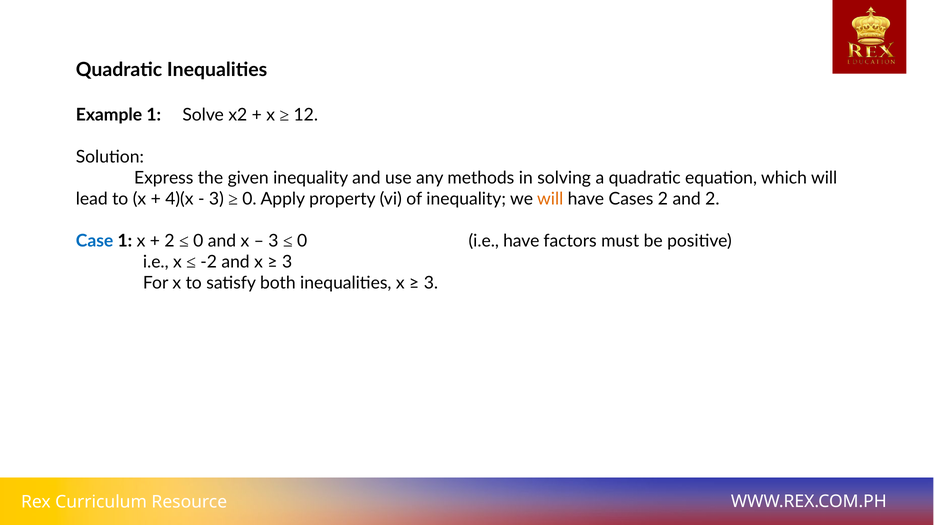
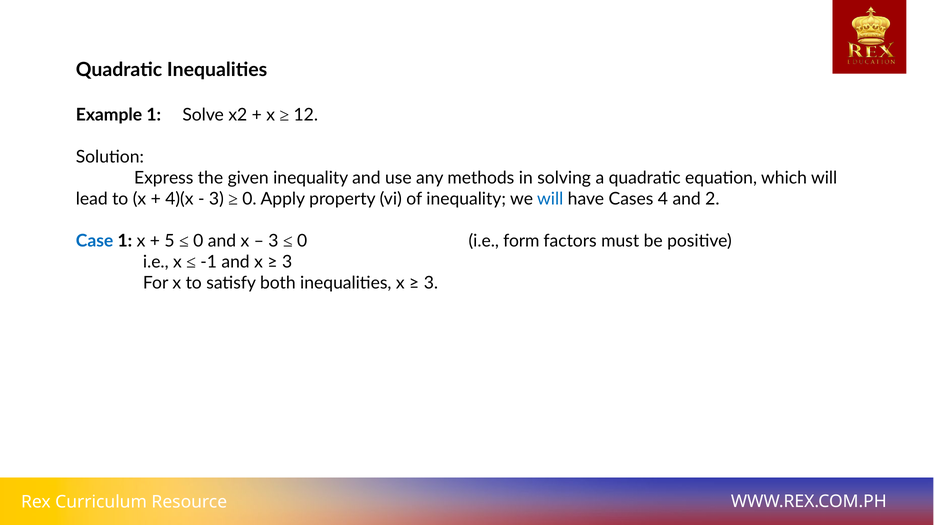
will colour: orange -> blue (550, 199)
Cases 2: 2 -> 4 (663, 199)
2: 2 -> 5 (170, 241)
i.e have: have -> form (521, 241)
-2: -2 -> -1 (209, 262)
